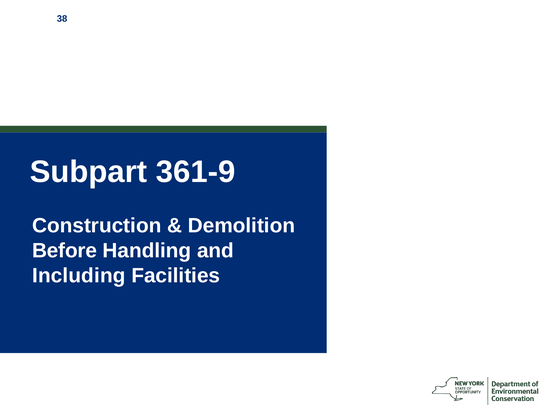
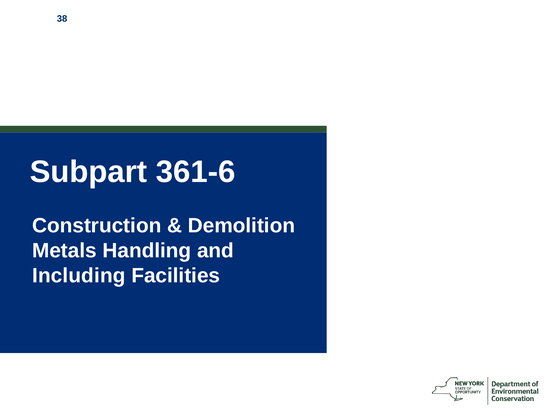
361-9: 361-9 -> 361-6 (196, 172)
Before: Before -> Metals (64, 251)
